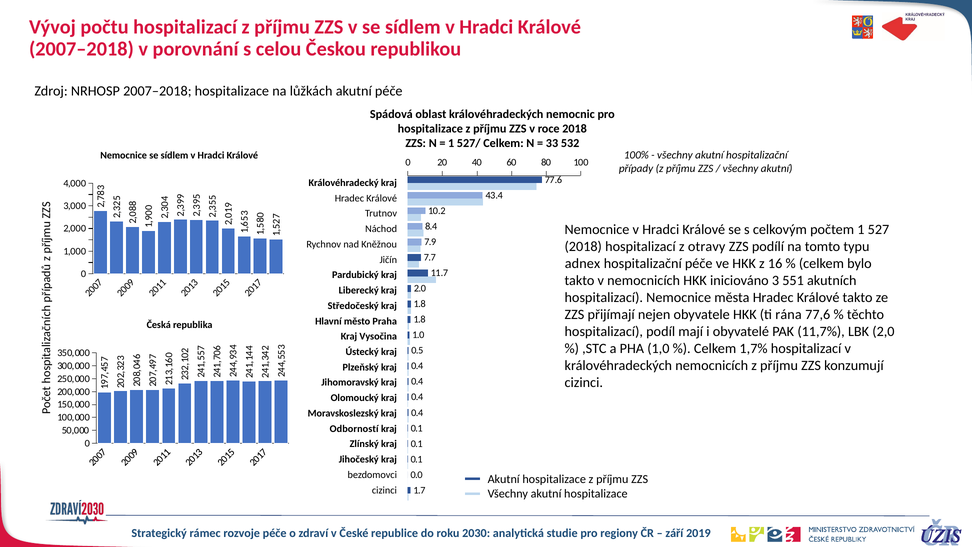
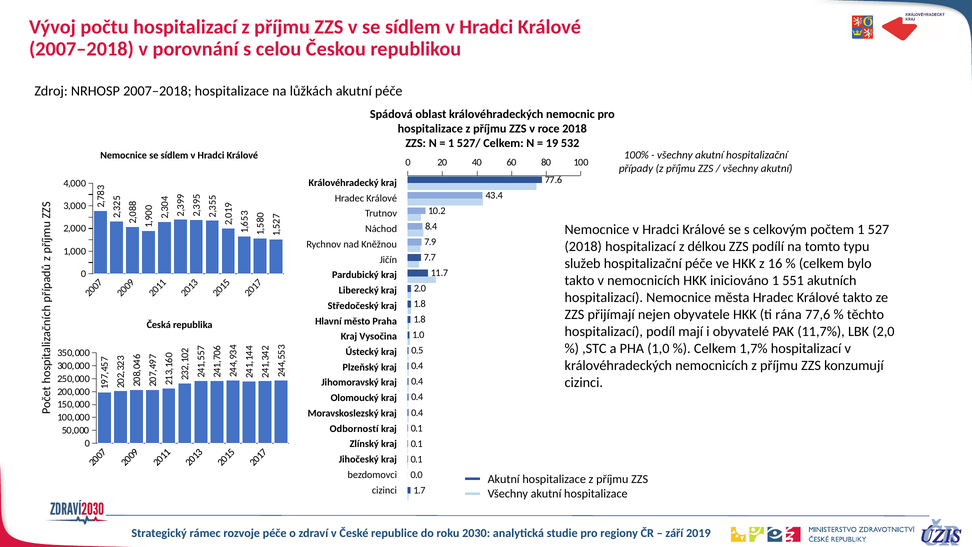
33: 33 -> 19 (552, 143)
otravy: otravy -> délkou (707, 246)
adnex: adnex -> služeb (583, 263)
iniciováno 3: 3 -> 1 (775, 280)
